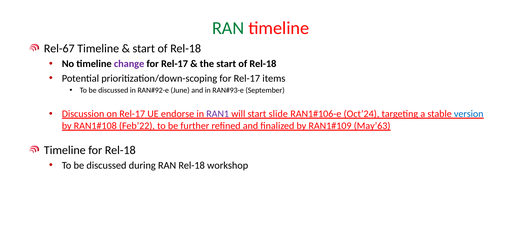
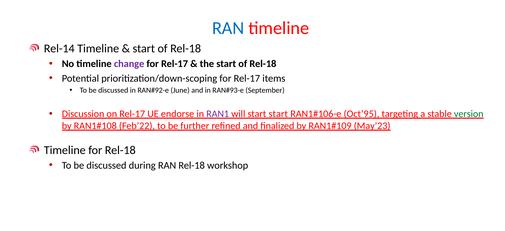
RAN colour: green -> blue (228, 28)
Rel-67: Rel-67 -> Rel-14 (59, 49)
slide: slide -> start (278, 114)
Oct’24: Oct’24 -> Oct’95 (362, 114)
version colour: blue -> green (469, 114)
May’63: May’63 -> May’23 (372, 126)
